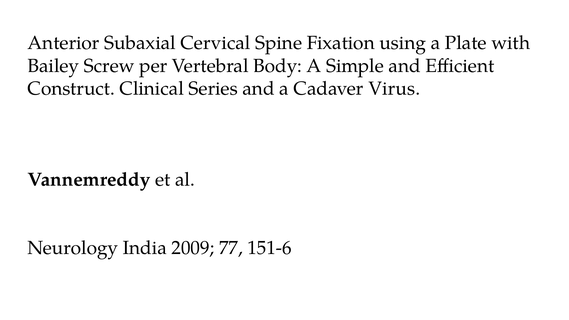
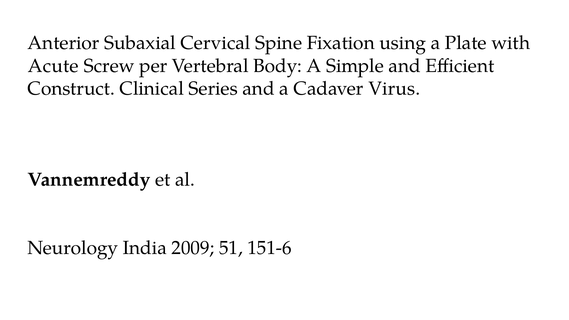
Bailey: Bailey -> Acute (53, 66)
77: 77 -> 51 (231, 248)
